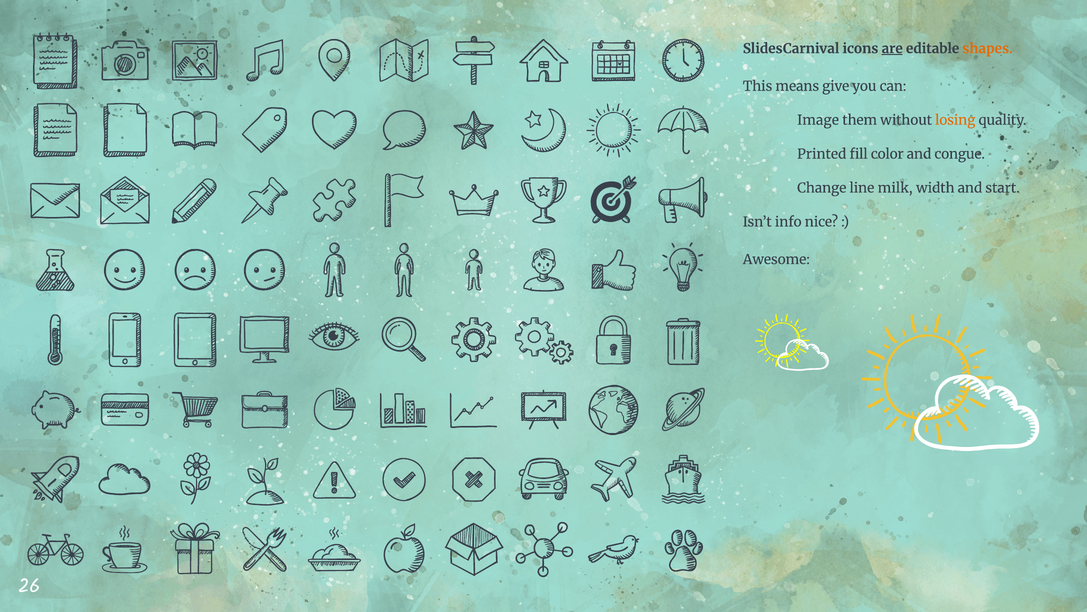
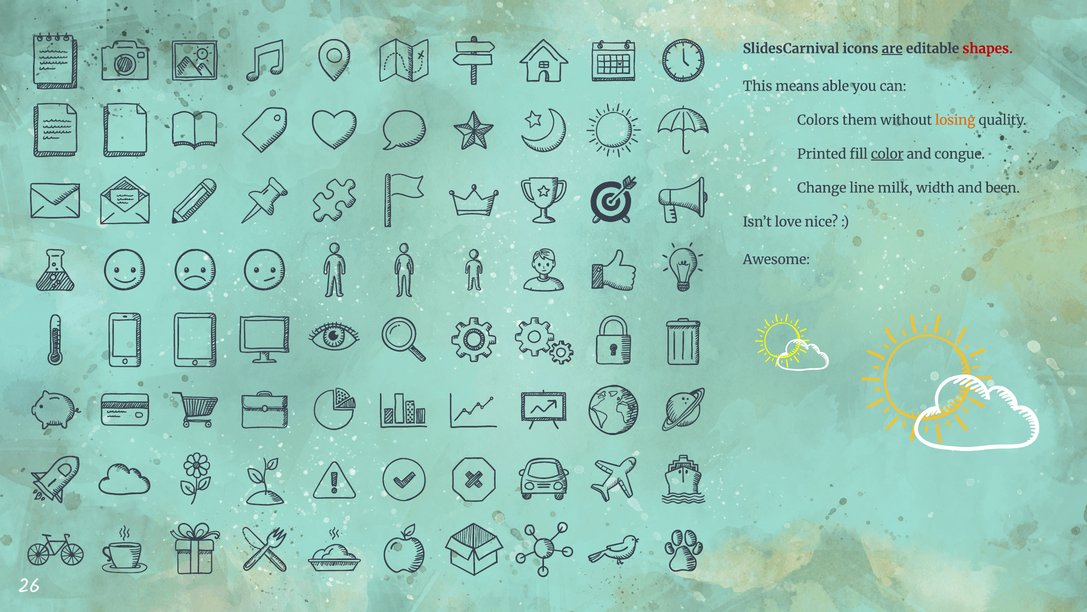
shapes colour: orange -> red (988, 49)
give: give -> able (836, 86)
Image: Image -> Colors (818, 120)
color underline: none -> present (887, 154)
start: start -> been (1003, 188)
info: info -> love (788, 222)
